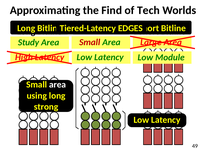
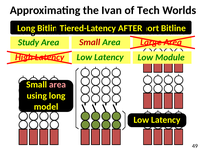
Find: Find -> Ivan (112, 10)
EDGES: EDGES -> AFTER (130, 28)
area colour: white -> pink (58, 85)
strong: strong -> model (46, 107)
